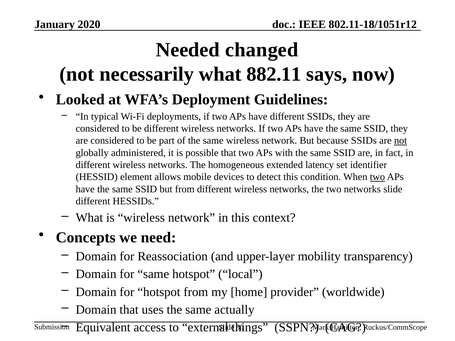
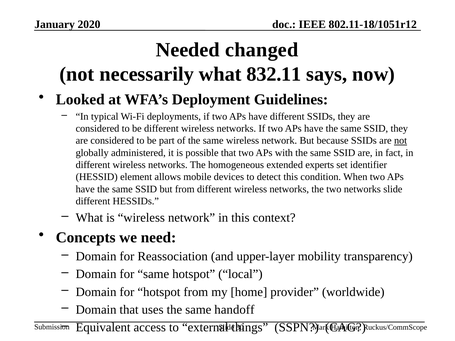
882.11: 882.11 -> 832.11 (274, 74)
latency: latency -> experts (320, 165)
two underline: present -> none (377, 177)
actually: actually -> handoff (234, 310)
